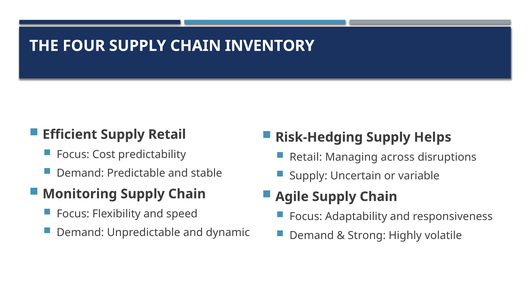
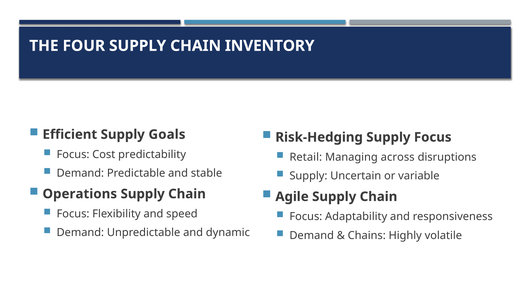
Supply Retail: Retail -> Goals (167, 135)
Supply Helps: Helps -> Focus (433, 137)
Monitoring: Monitoring -> Operations (80, 194)
Strong: Strong -> Chains (367, 235)
